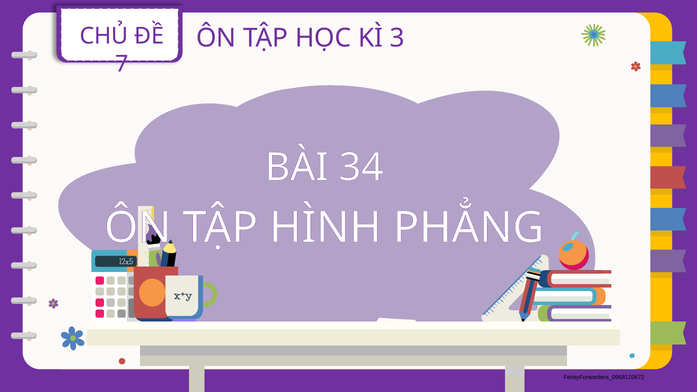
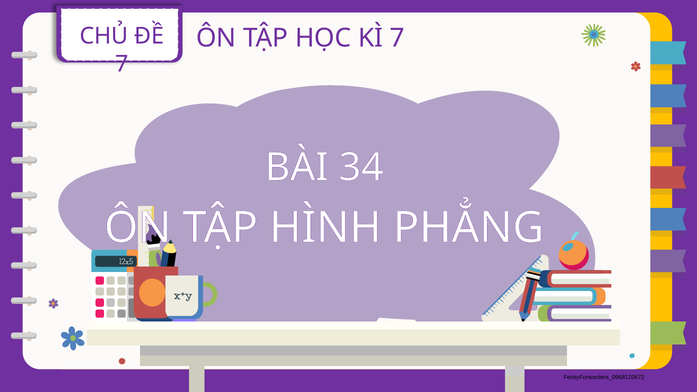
KÌ 3: 3 -> 7 (397, 38)
